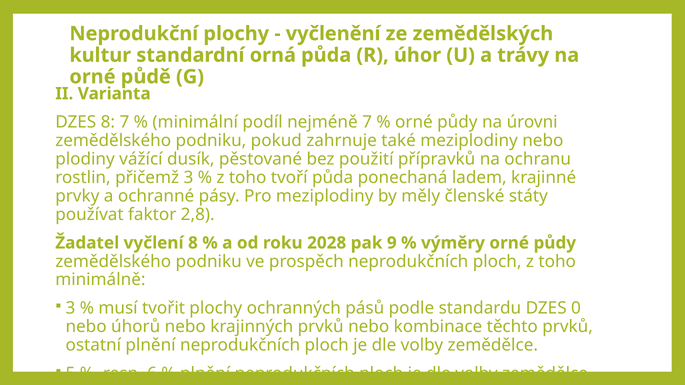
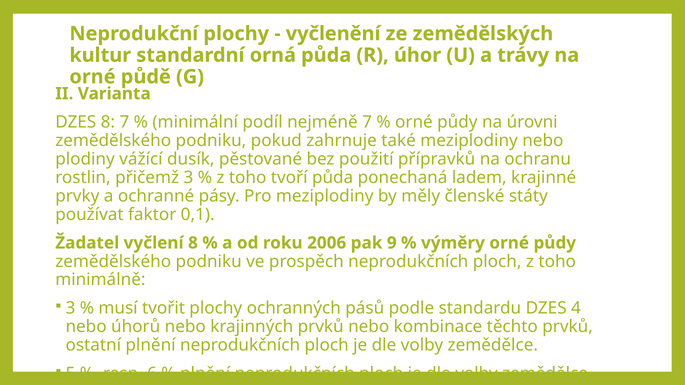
2,8: 2,8 -> 0,1 (198, 215)
2028: 2028 -> 2006 (327, 243)
0: 0 -> 4 (576, 309)
